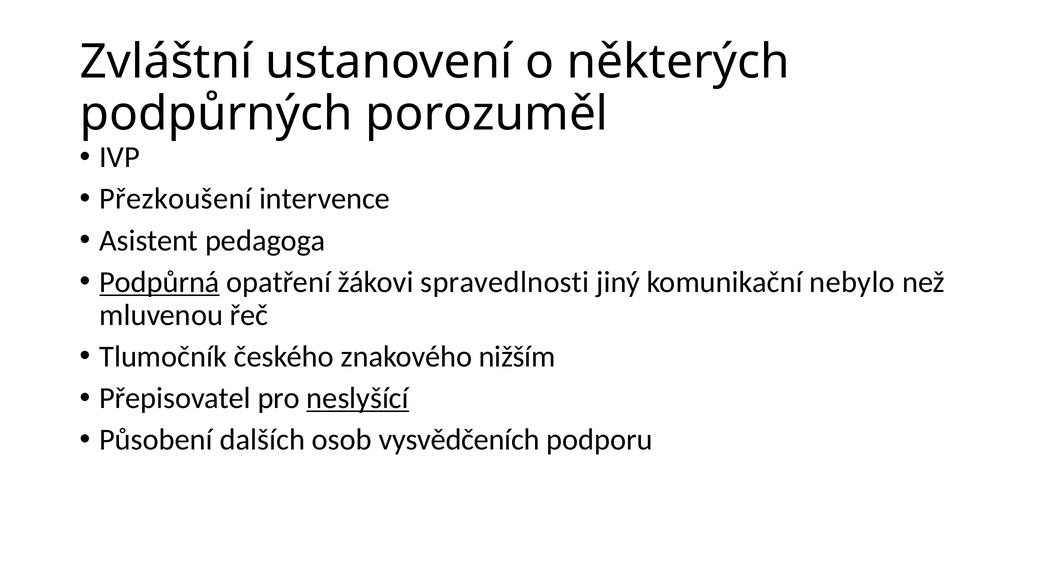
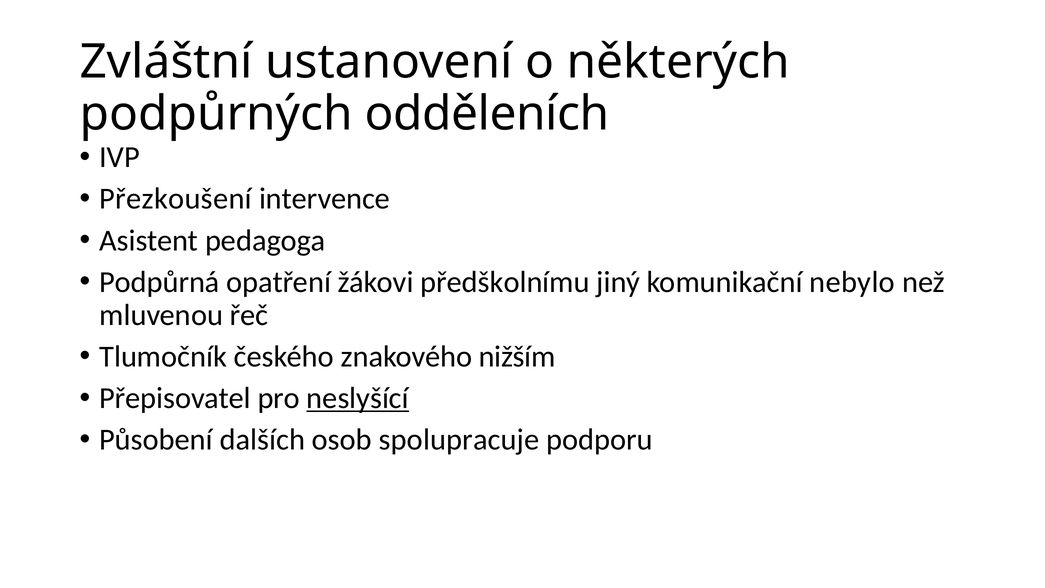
porozuměl: porozuměl -> odděleních (487, 114)
Podpůrná underline: present -> none (159, 282)
spravedlnosti: spravedlnosti -> předškolnímu (505, 282)
vysvědčeních: vysvědčeních -> spolupracuje (459, 440)
